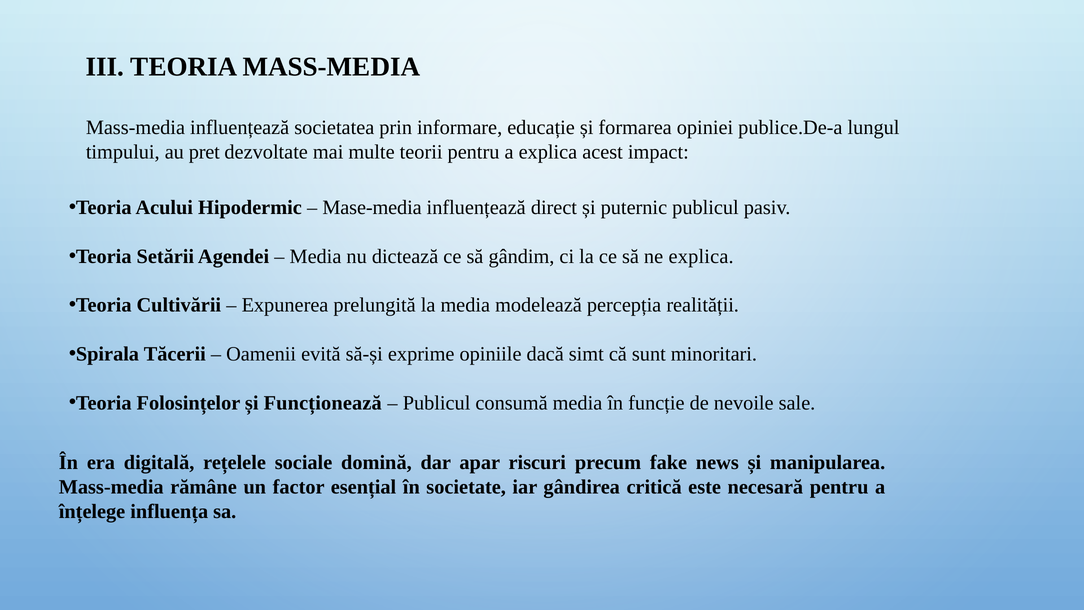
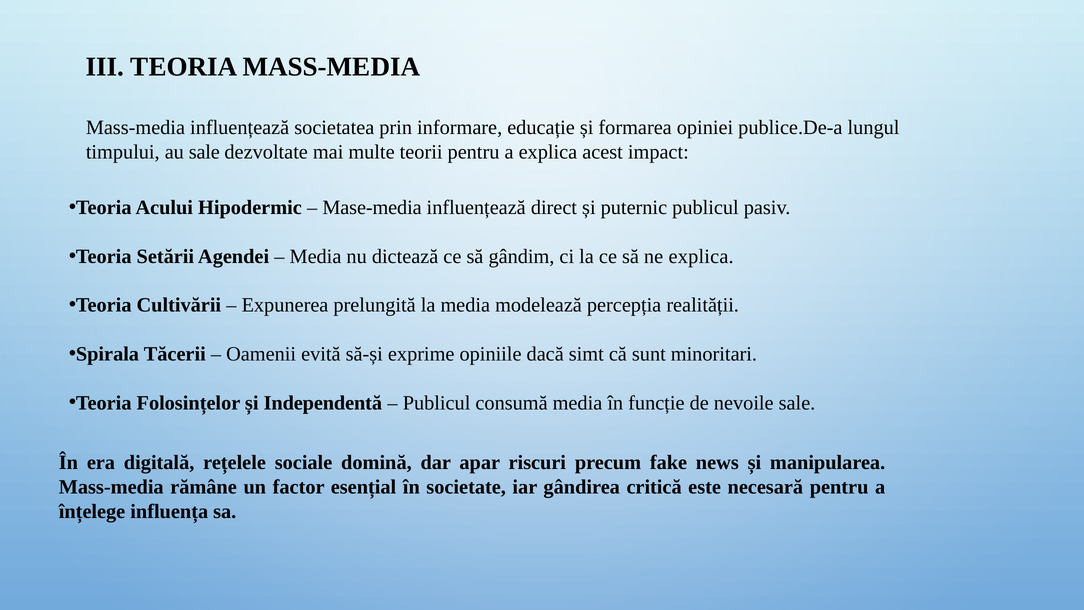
au pret: pret -> sale (204, 152)
Funcționează: Funcționează -> Independentă (323, 403)
